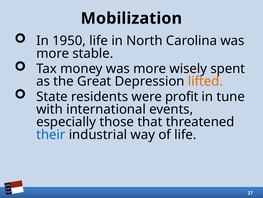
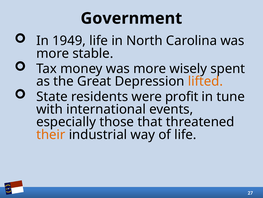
Mobilization: Mobilization -> Government (131, 18)
1950: 1950 -> 1949 (69, 41)
their colour: blue -> orange (51, 134)
